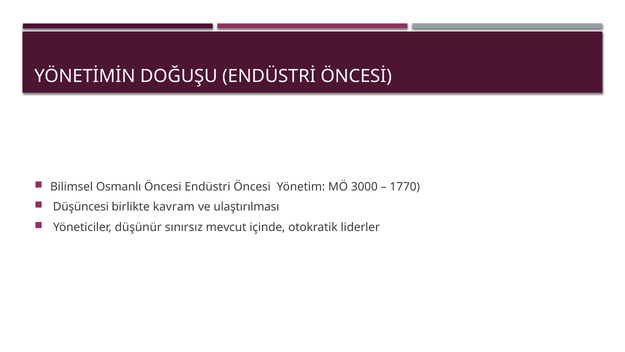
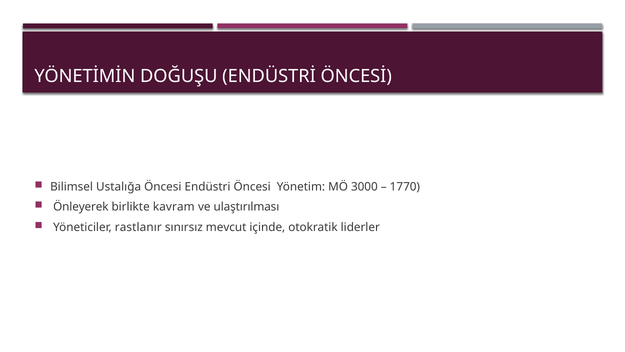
Osmanlı: Osmanlı -> Ustalığa (119, 187)
Düşüncesi: Düşüncesi -> Önleyerek (81, 207)
düşünür: düşünür -> rastlanır (138, 227)
